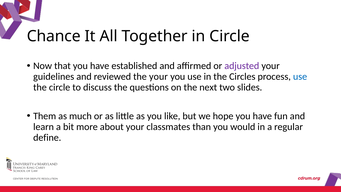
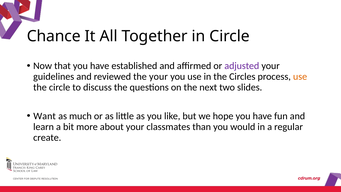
use colour: blue -> orange (300, 77)
Them: Them -> Want (45, 116)
define: define -> create (47, 137)
